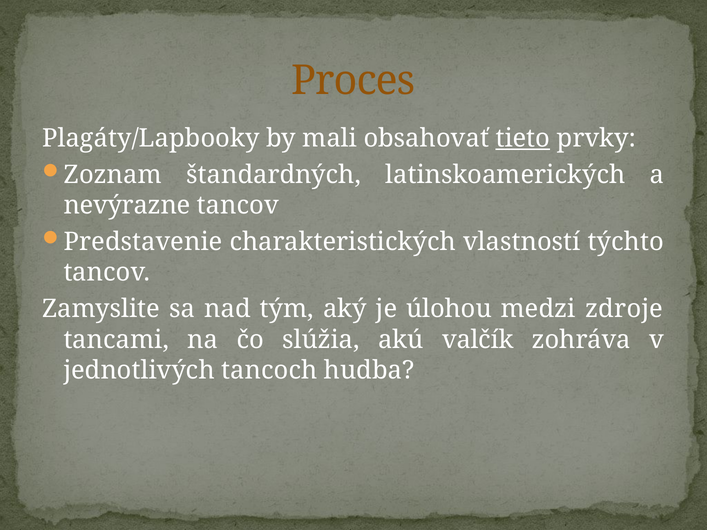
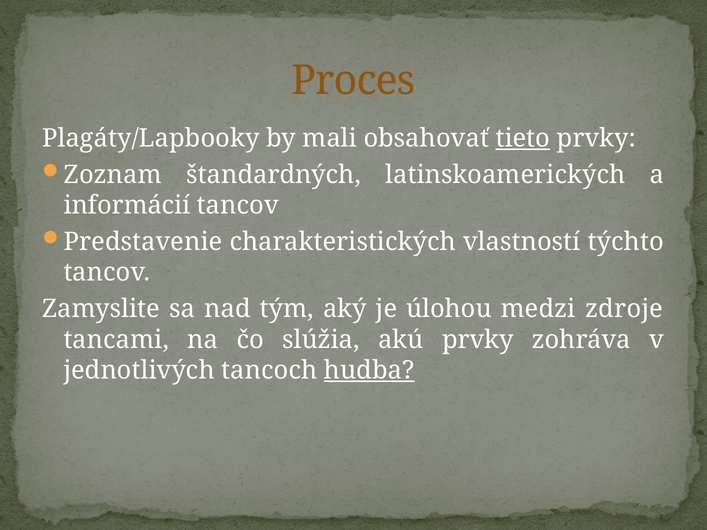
nevýrazne: nevýrazne -> informácií (127, 206)
akú valčík: valčík -> prvky (478, 340)
hudba underline: none -> present (369, 370)
